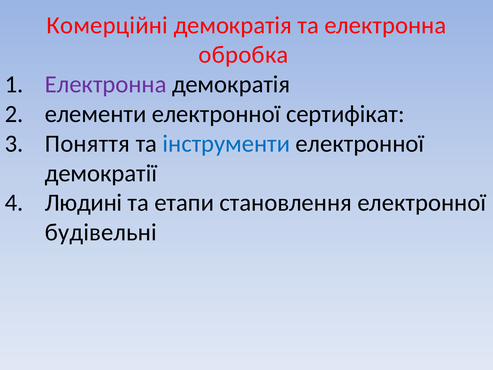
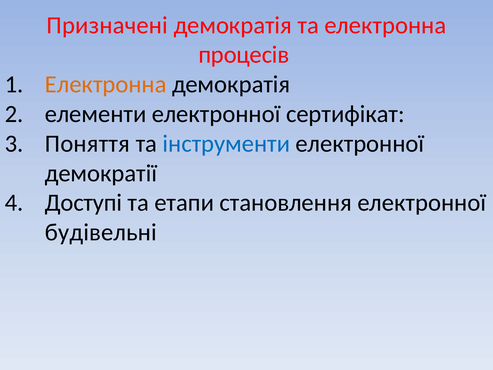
Комерційні: Комерційні -> Призначені (107, 25)
обробка: обробка -> процесів (244, 55)
Електронна colour: purple -> orange (106, 84)
Людині: Людині -> Доступі (83, 203)
